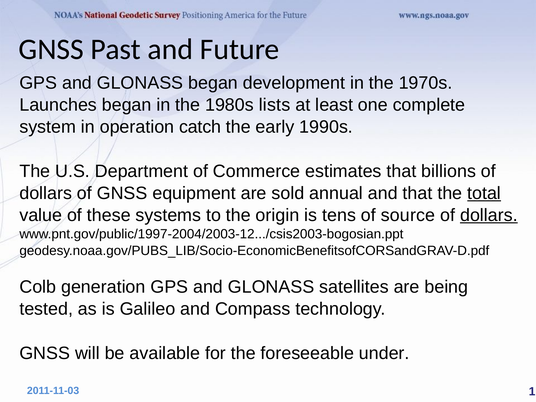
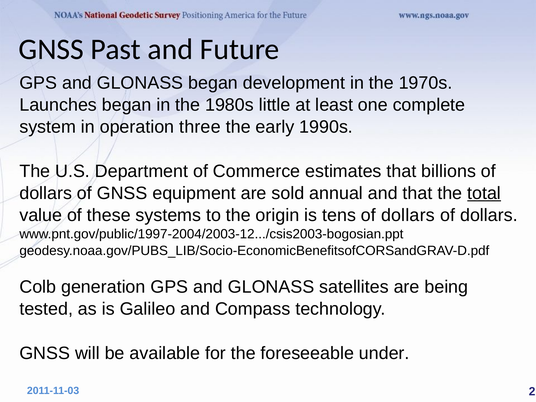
lists: lists -> little (275, 105)
catch: catch -> three (200, 127)
tens of source: source -> dollars (408, 215)
dollars underline: present -> none (489, 215)
1: 1 -> 2 (532, 392)
